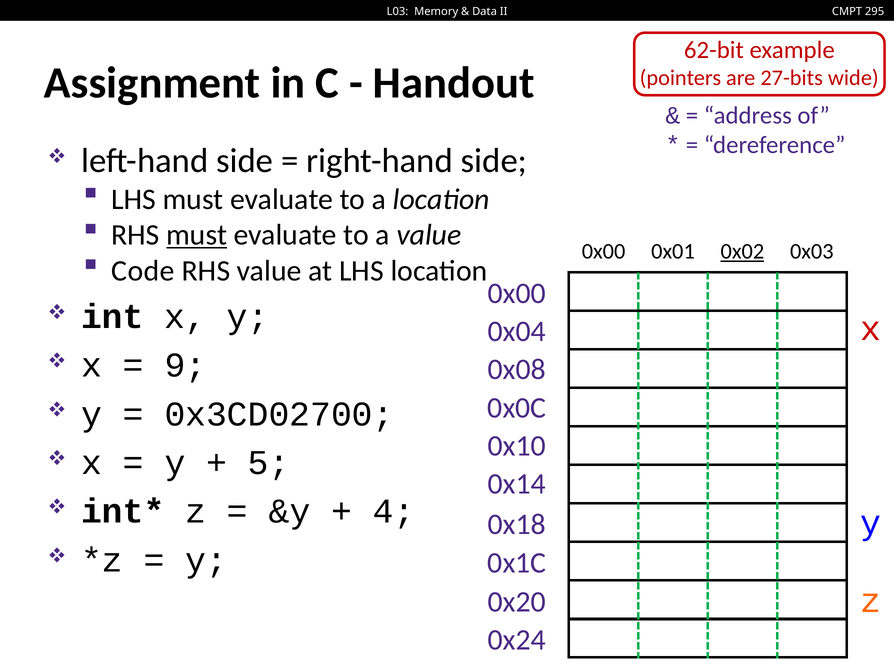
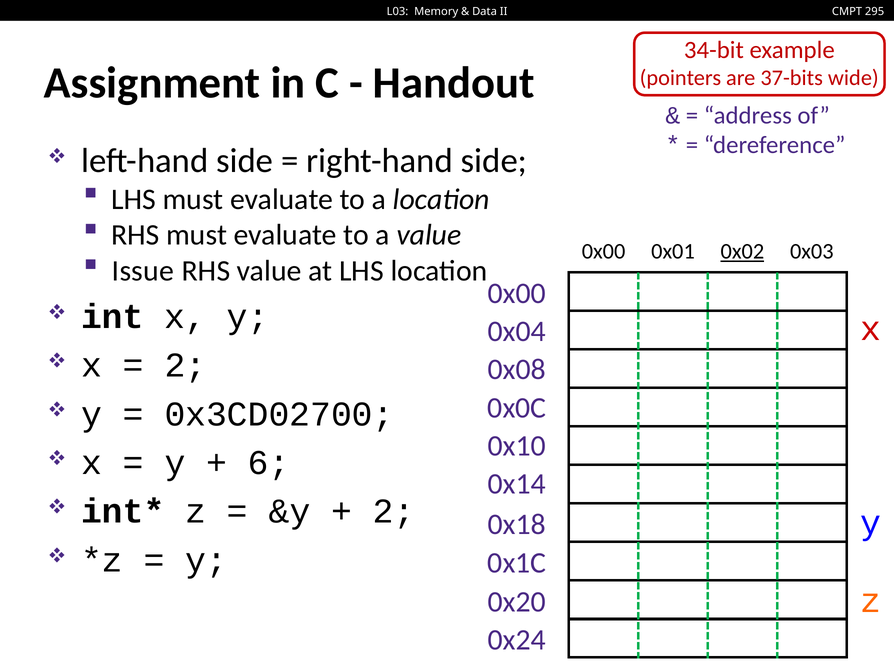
62-bit: 62-bit -> 34-bit (714, 50)
27-bits: 27-bits -> 37-bits (792, 78)
must underline: present -> none (197, 235)
Code: Code -> Issue (143, 271)
9: 9 -> 2 (185, 366)
5: 5 -> 6 (269, 463)
4: 4 -> 2 (394, 512)
